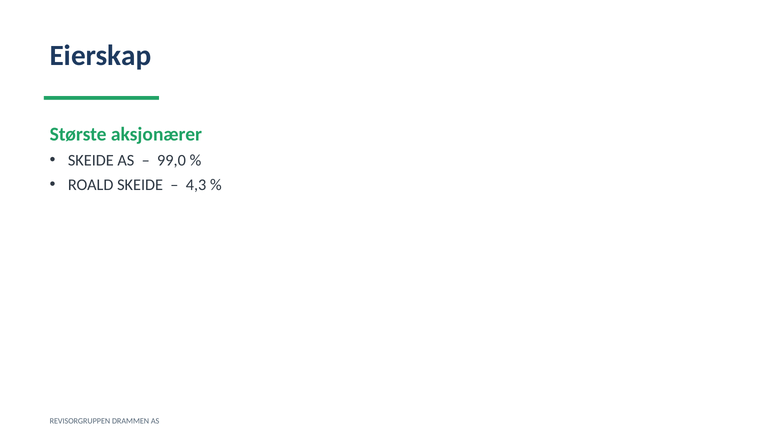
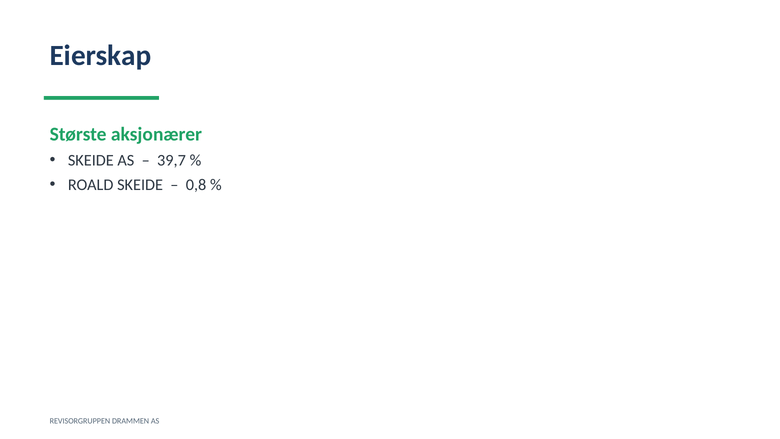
99,0: 99,0 -> 39,7 (172, 160)
4,3: 4,3 -> 0,8 (196, 185)
